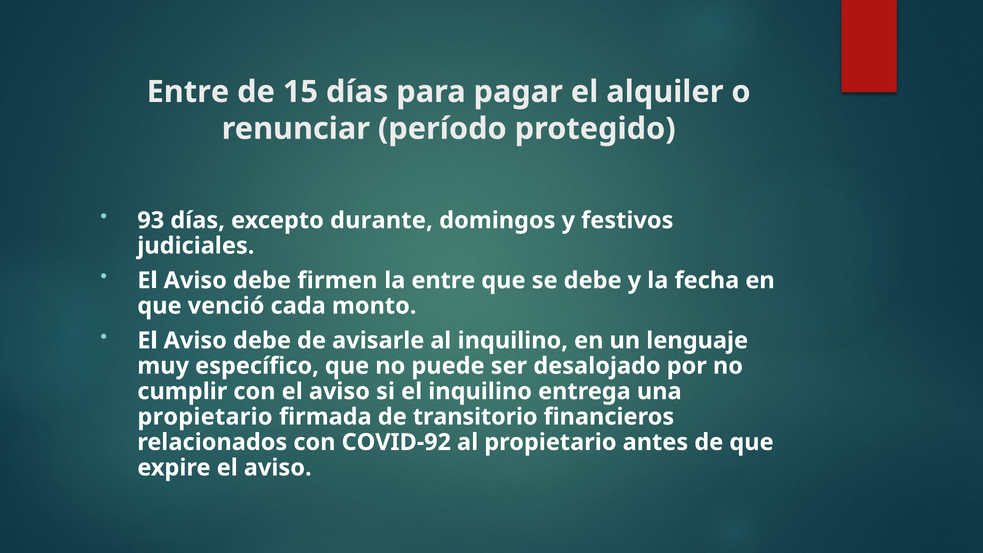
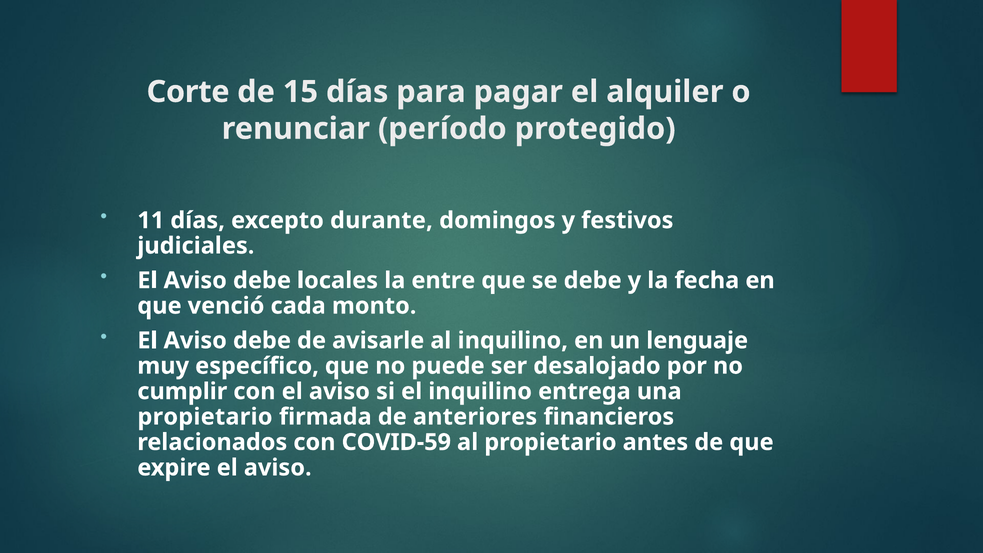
Entre: Entre -> Corte (188, 92)
93: 93 -> 11 (151, 220)
firmen: firmen -> locales (338, 280)
transitorio: transitorio -> anteriores (475, 417)
COVID-92: COVID-92 -> COVID-59 (396, 442)
